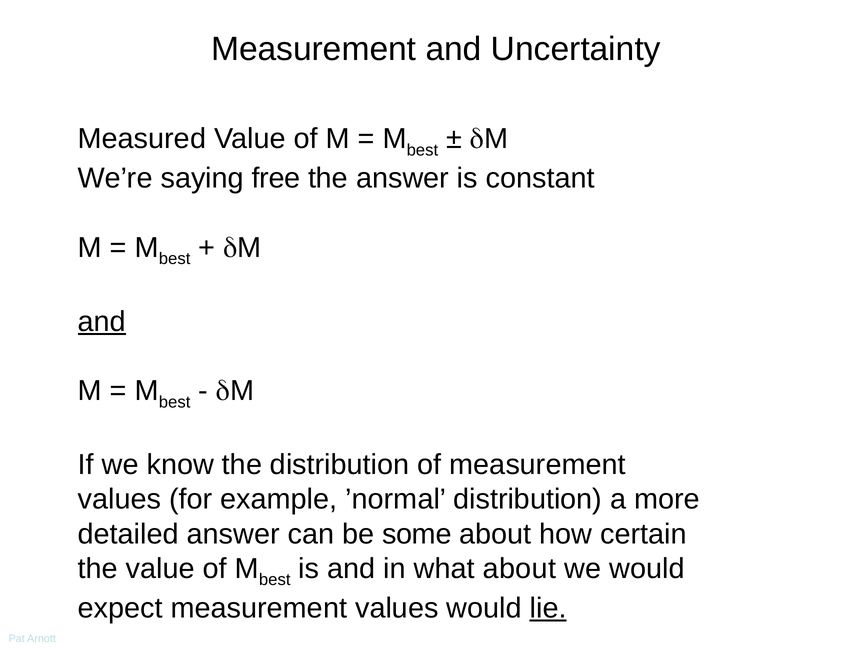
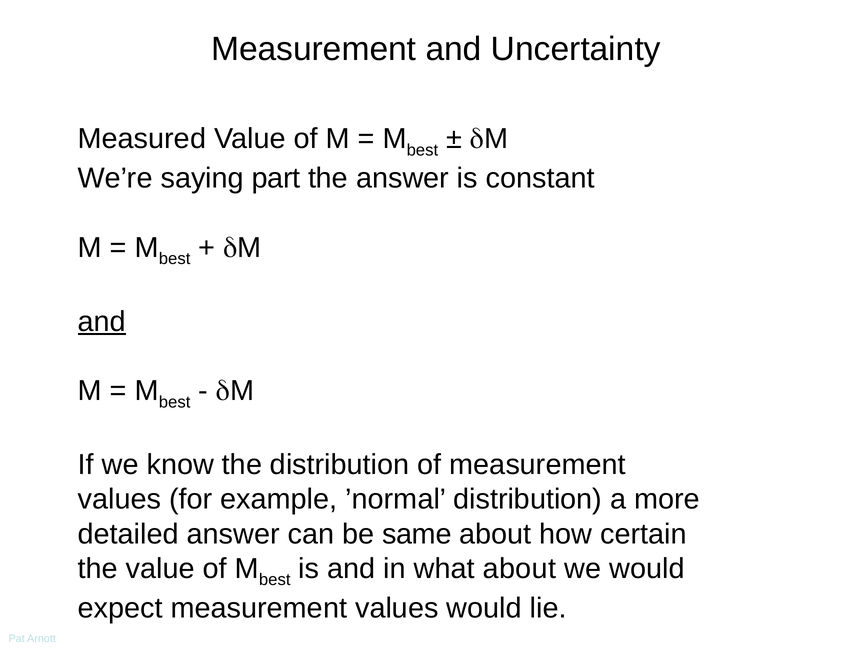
free: free -> part (276, 178)
some: some -> same (417, 534)
lie underline: present -> none (548, 608)
